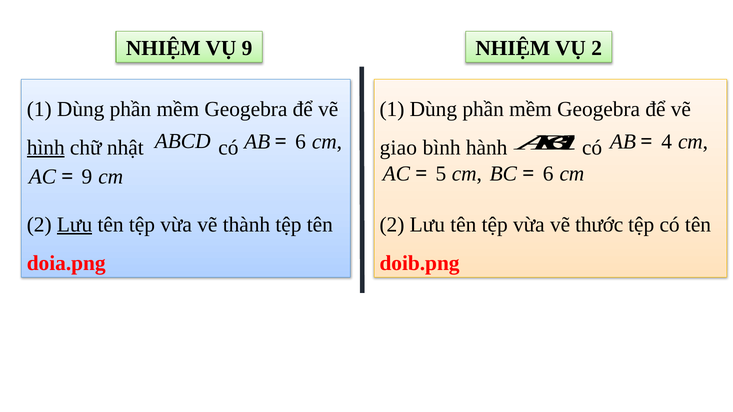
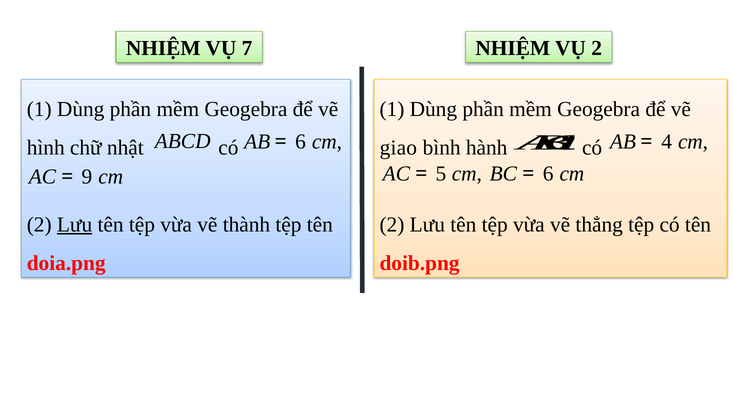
VỤ 9: 9 -> 7 (247, 48)
hình underline: present -> none (46, 148)
thước: thước -> thẳng (599, 225)
